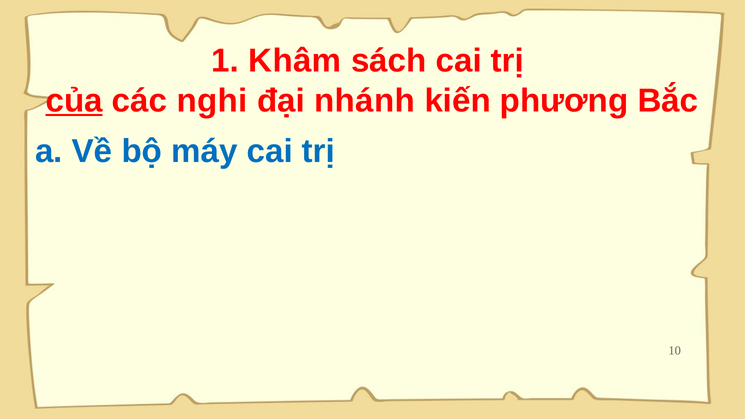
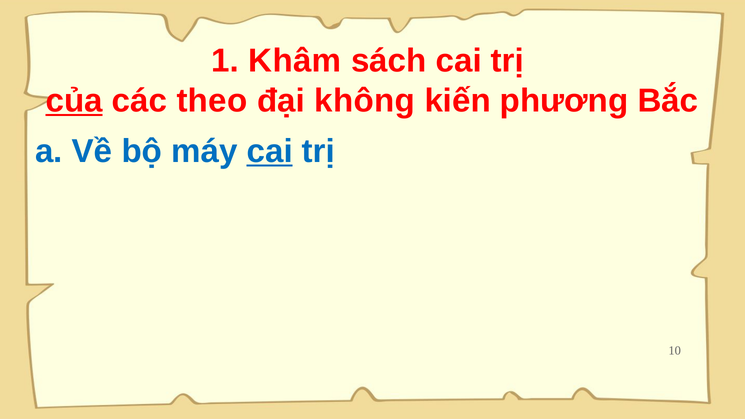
nghi: nghi -> theo (212, 101)
nhánh: nhánh -> không (365, 101)
cai underline: none -> present (270, 151)
